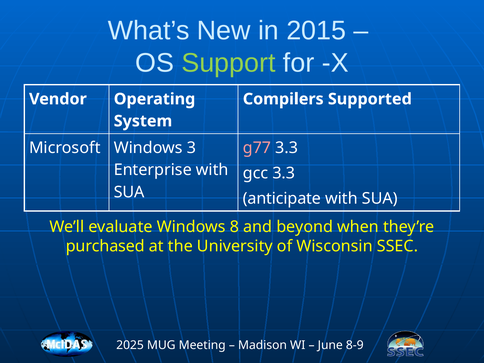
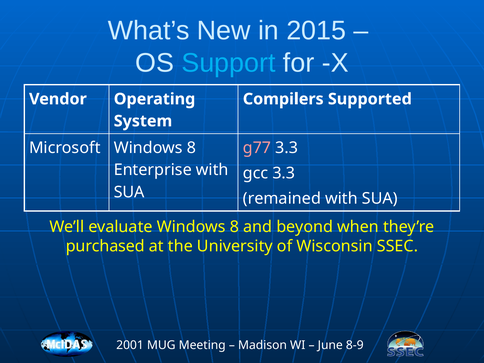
Support colour: light green -> light blue (229, 63)
Microsoft Windows 3: 3 -> 8 (191, 148)
anticipate: anticipate -> remained (282, 198)
2025: 2025 -> 2001 (130, 345)
